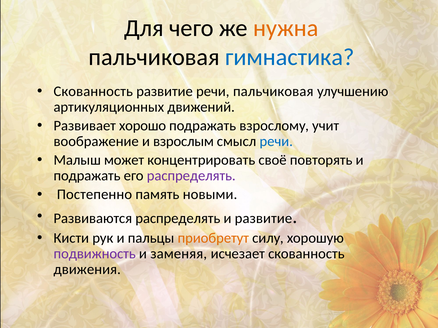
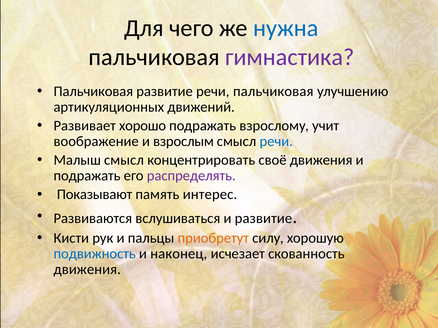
нужна colour: orange -> blue (286, 28)
гимнастика colour: blue -> purple (290, 57)
Скованность: Скованность -> Пальчиковая (93, 91)
Малыш может: может -> смысл (124, 160)
своё повторять: повторять -> движения (321, 160)
Постепенно: Постепенно -> Показывают (95, 195)
новыми: новыми -> интерес (210, 195)
Развиваются распределять: распределять -> вслушиваться (178, 219)
подвижность colour: purple -> blue (95, 254)
заменяя: заменяя -> наконец (179, 254)
